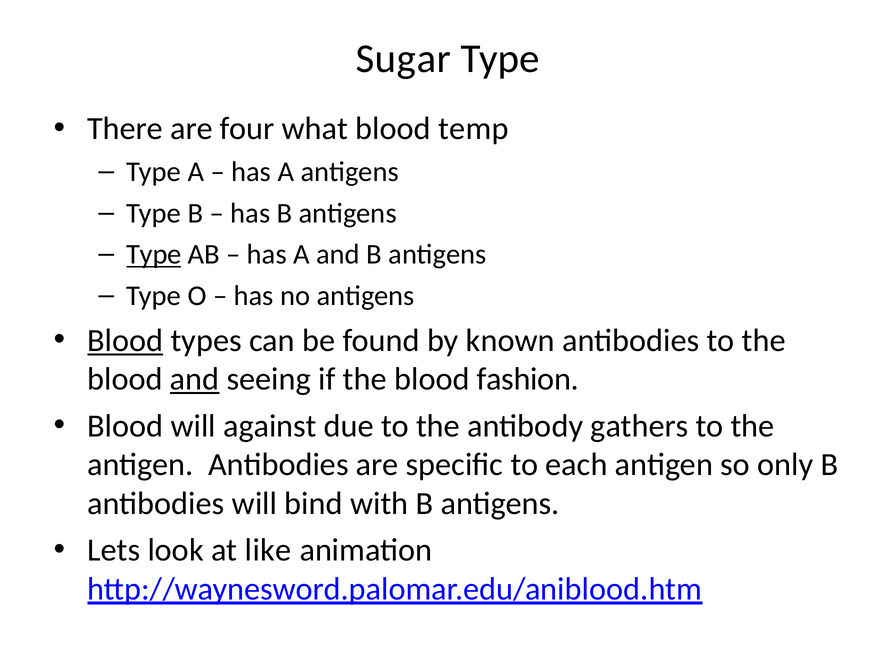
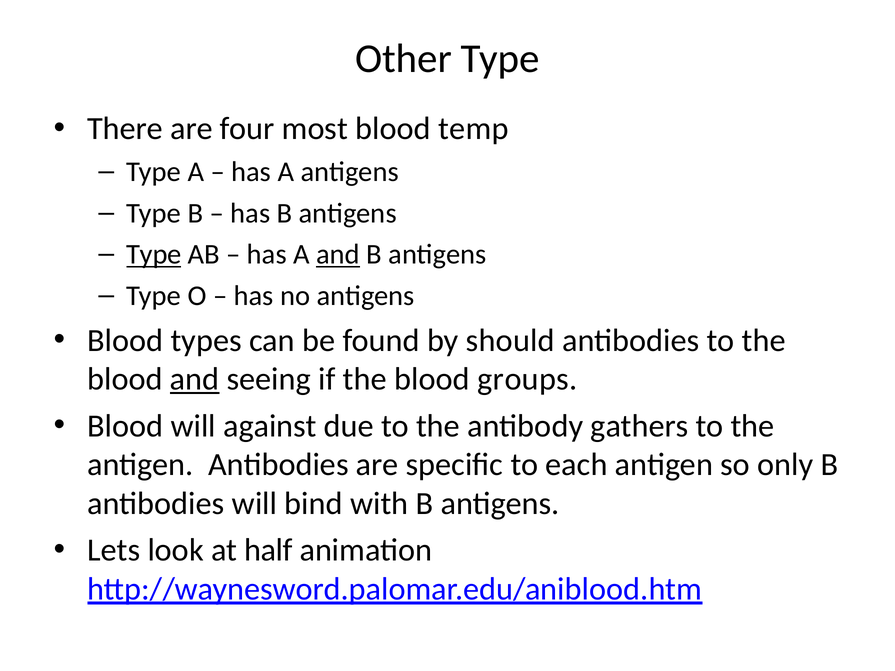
Sugar: Sugar -> Other (404, 59)
what: what -> most (315, 129)
and underline: none -> present (338, 255)
Blood underline: present -> none (125, 341)
known: known -> should (510, 341)
fashion: fashion -> groups (527, 379)
like: like -> half (268, 550)
